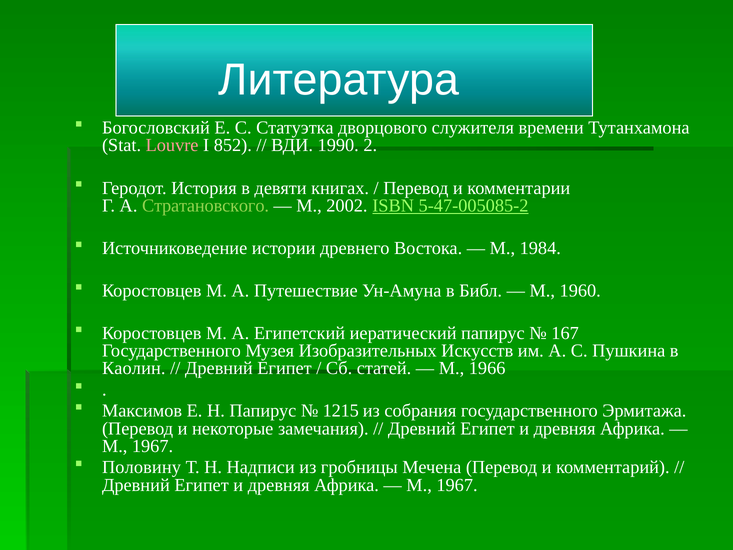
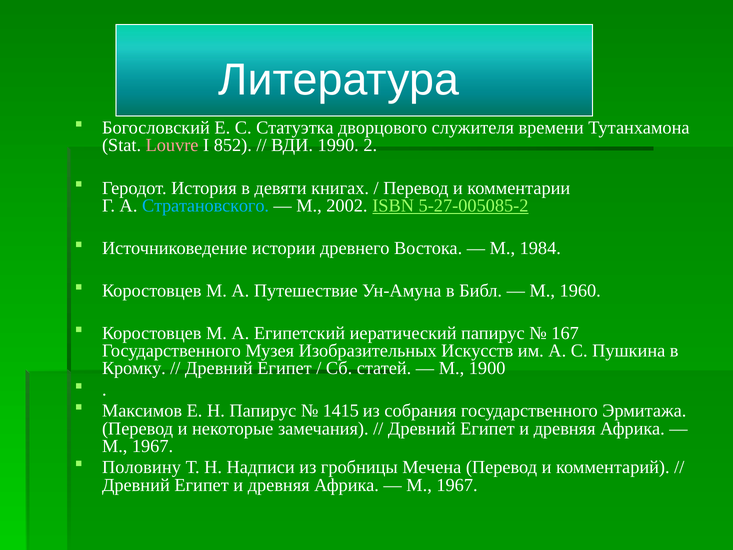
Стратановского colour: light green -> light blue (206, 205)
5-47-005085-2: 5-47-005085-2 -> 5-27-005085-2 (474, 205)
Каолин: Каолин -> Кромку (134, 368)
1966: 1966 -> 1900 (487, 368)
1215: 1215 -> 1415 (341, 411)
